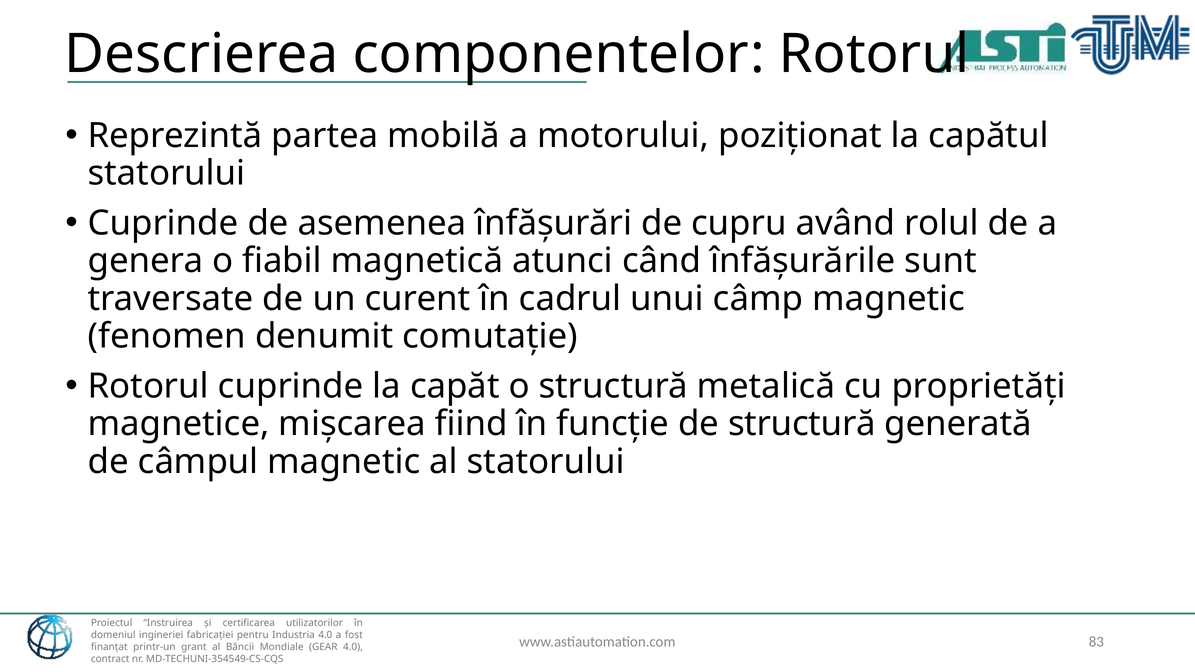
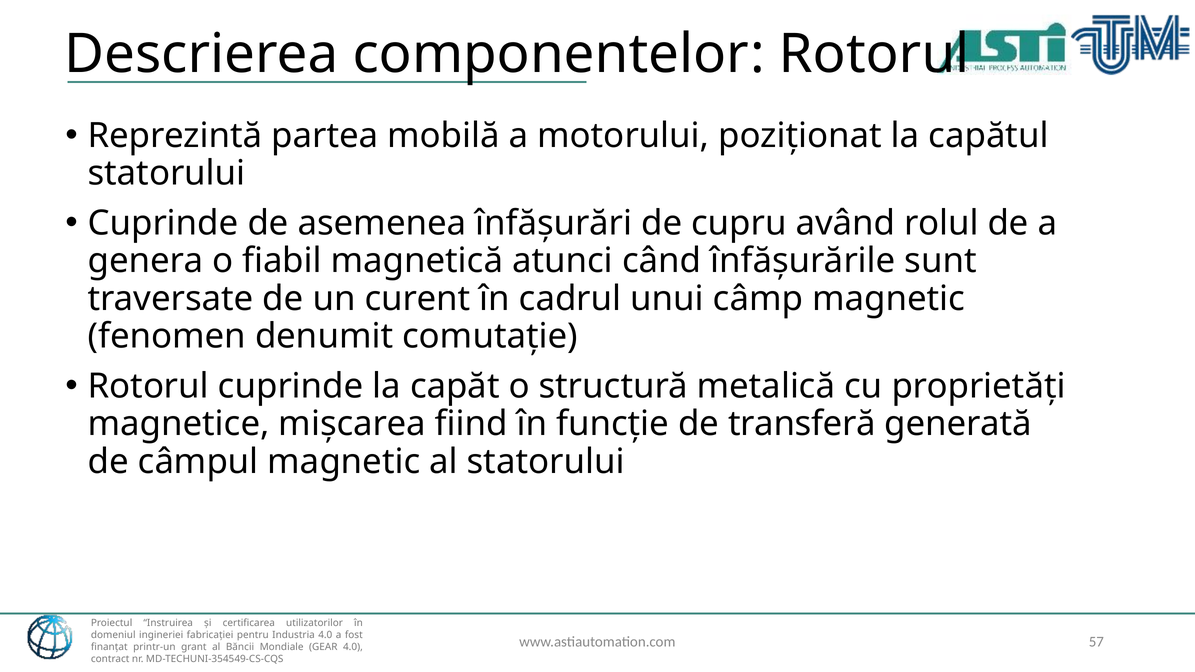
de structură: structură -> transferă (802, 424)
83: 83 -> 57 (1096, 642)
